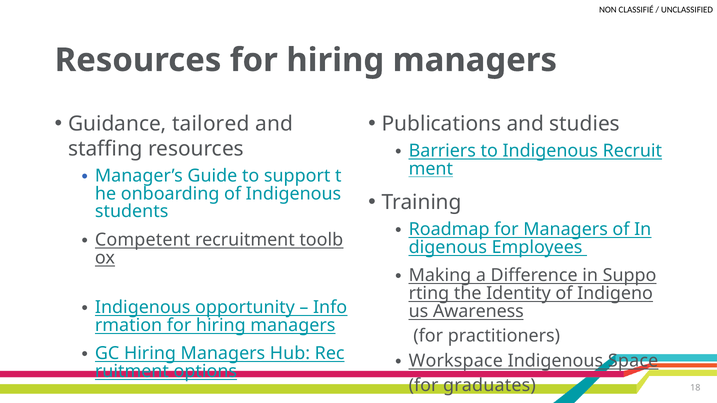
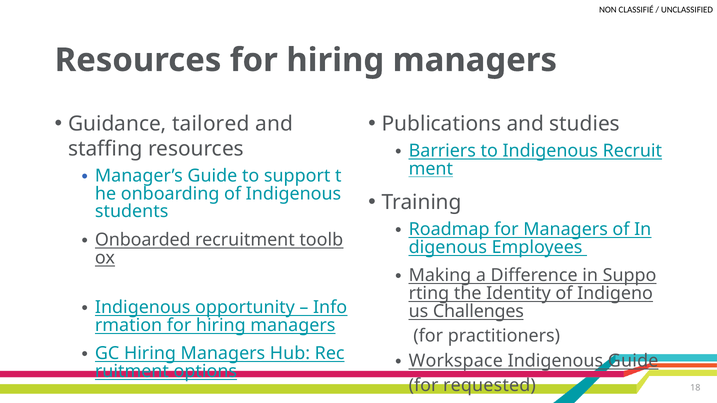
Competent: Competent -> Onboarded (143, 240)
Awareness: Awareness -> Challenges (478, 311)
Indigenous Space: Space -> Guide (633, 361)
graduates: graduates -> requested (489, 386)
